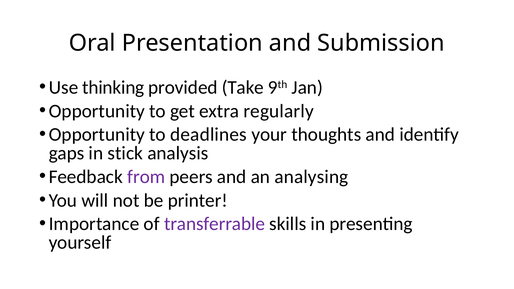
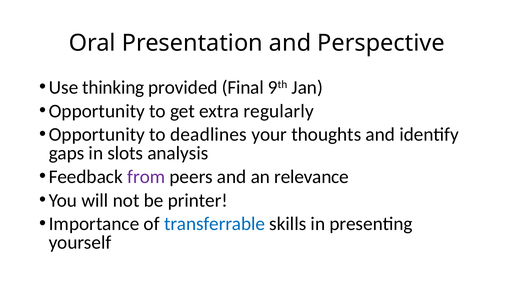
Submission: Submission -> Perspective (381, 43)
Take: Take -> Final (243, 88)
stick: stick -> slots (125, 153)
analysing: analysing -> relevance (312, 177)
transferrable colour: purple -> blue (214, 224)
